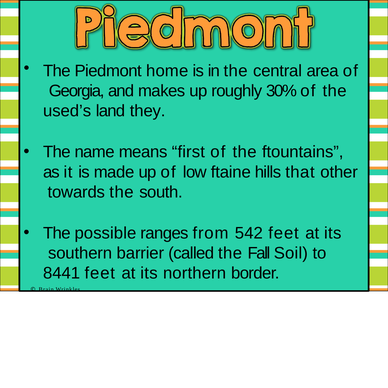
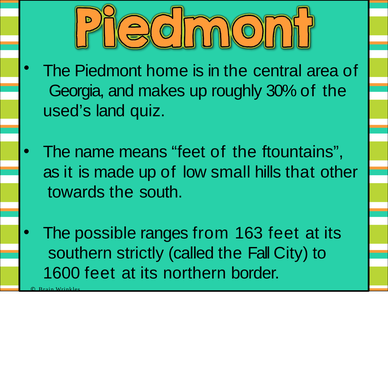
they: they -> quiz (148, 111)
means first: first -> feet (189, 152)
ftaine: ftaine -> small (231, 172)
542: 542 -> 163 (249, 233)
barrier: barrier -> strictly (140, 253)
Soil: Soil -> City (291, 253)
8441: 8441 -> 1600 (62, 273)
